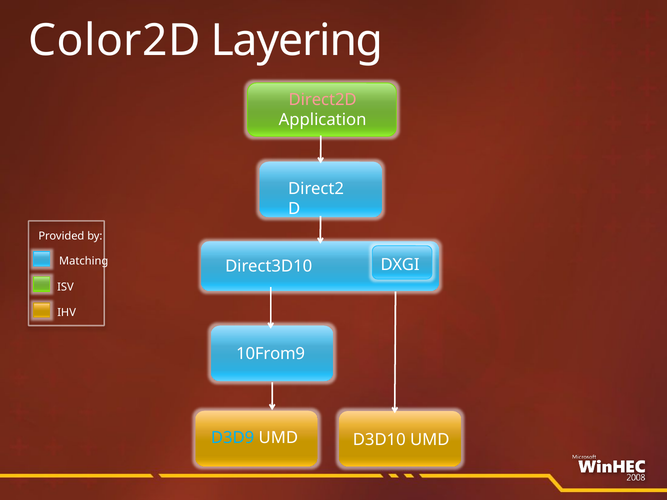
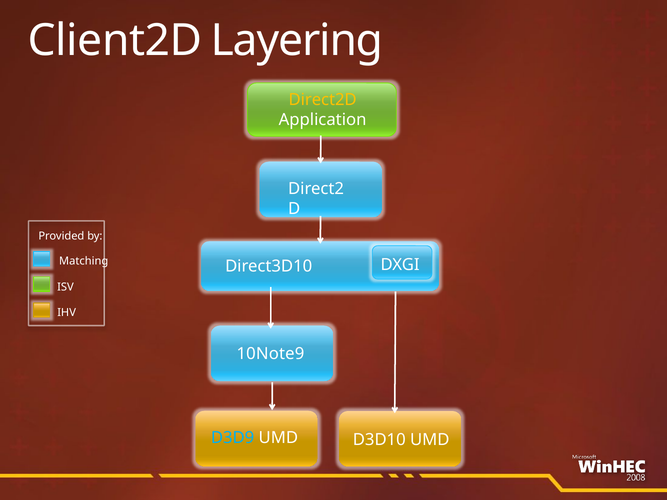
Color2D: Color2D -> Client2D (115, 40)
Direct2D colour: pink -> yellow (323, 100)
10From9: 10From9 -> 10Note9 (270, 354)
